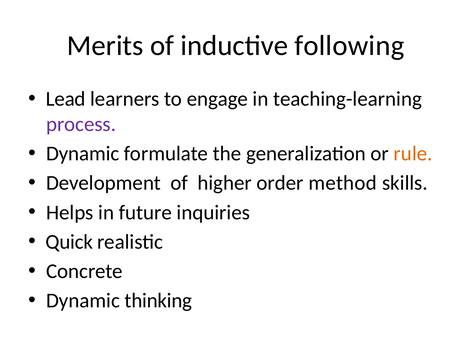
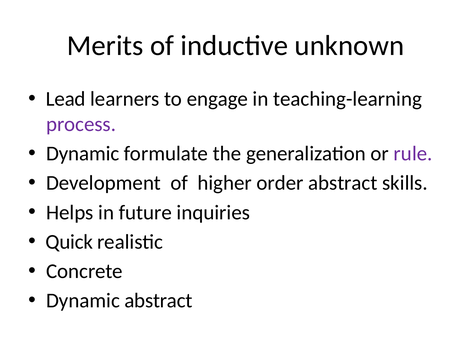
following: following -> unknown (349, 46)
rule colour: orange -> purple (413, 154)
order method: method -> abstract (343, 183)
Dynamic thinking: thinking -> abstract (158, 301)
